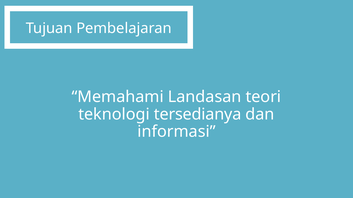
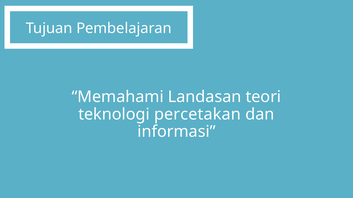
tersedianya: tersedianya -> percetakan (197, 115)
